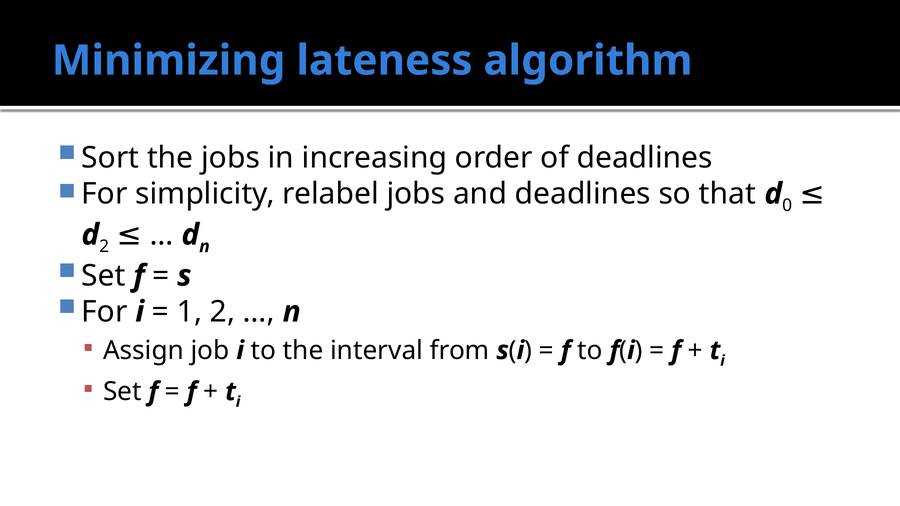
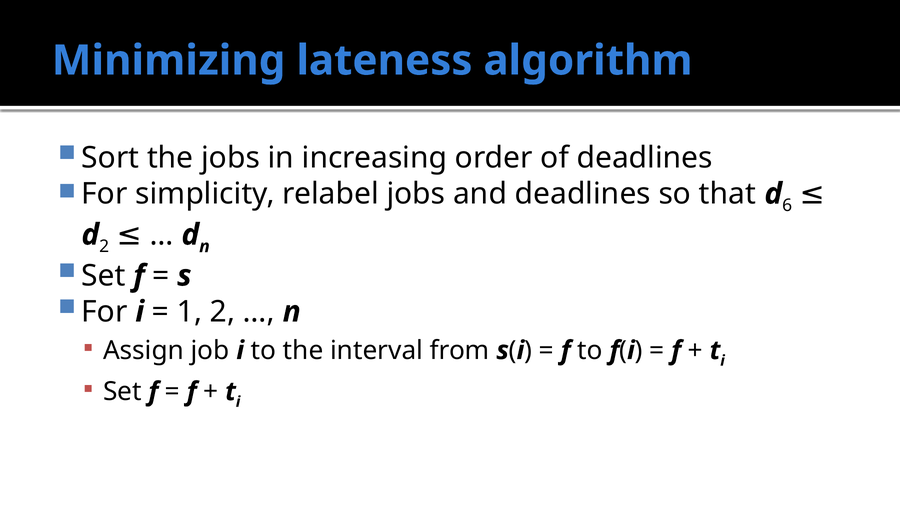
0: 0 -> 6 (787, 206)
